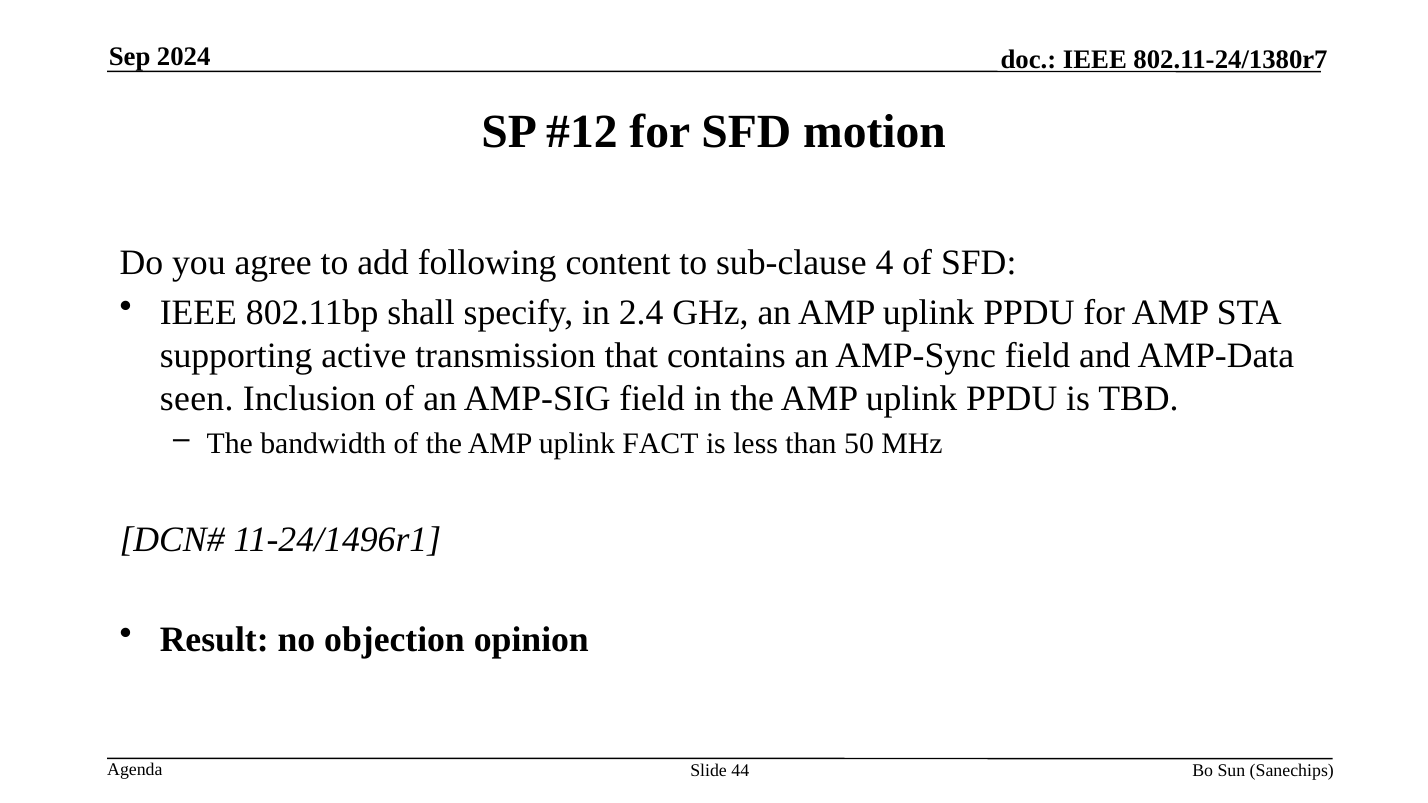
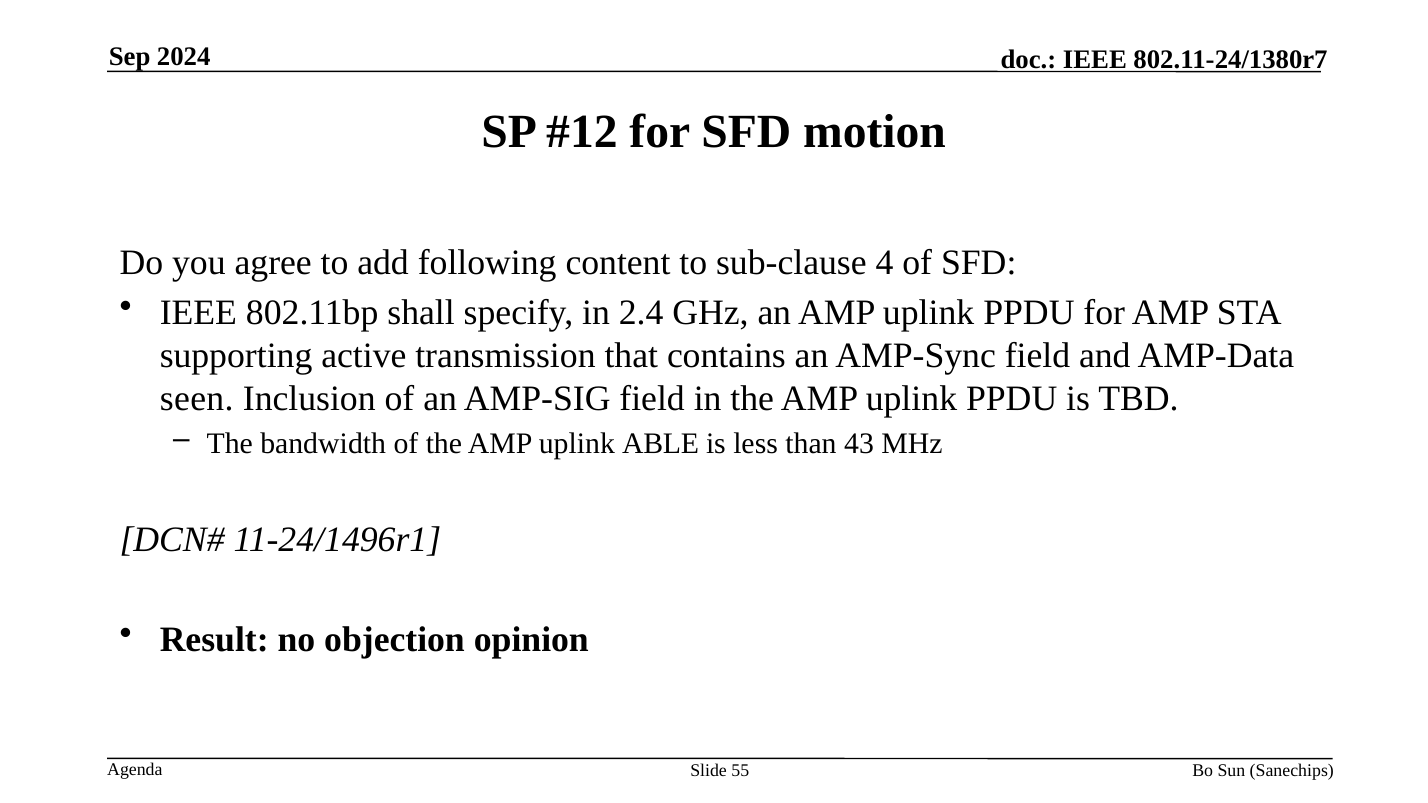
FACT: FACT -> ABLE (661, 443)
50: 50 -> 43 (859, 443)
44: 44 -> 55 (740, 770)
